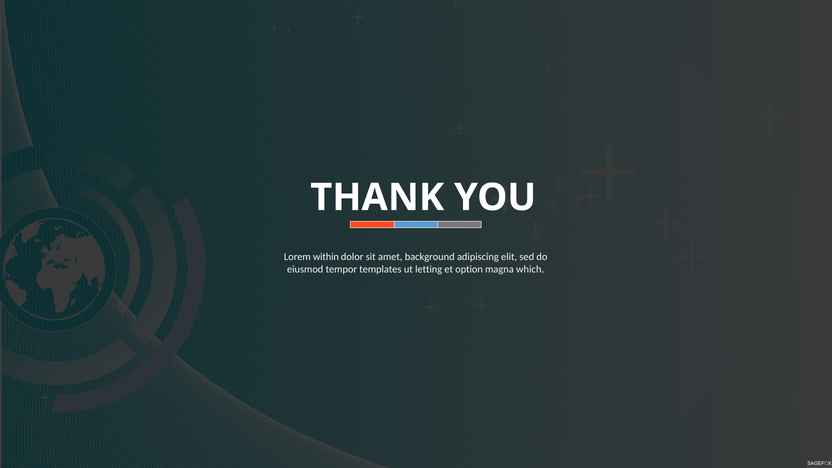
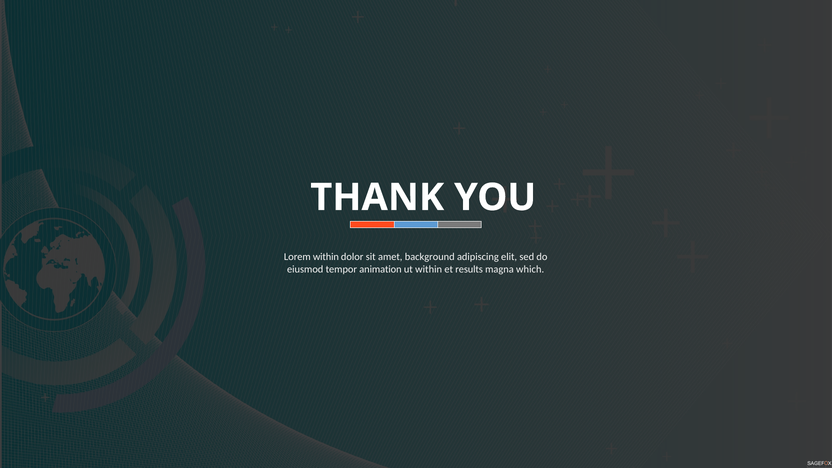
templates: templates -> animation (380, 269)
ut letting: letting -> within (429, 269)
option: option -> results (469, 269)
